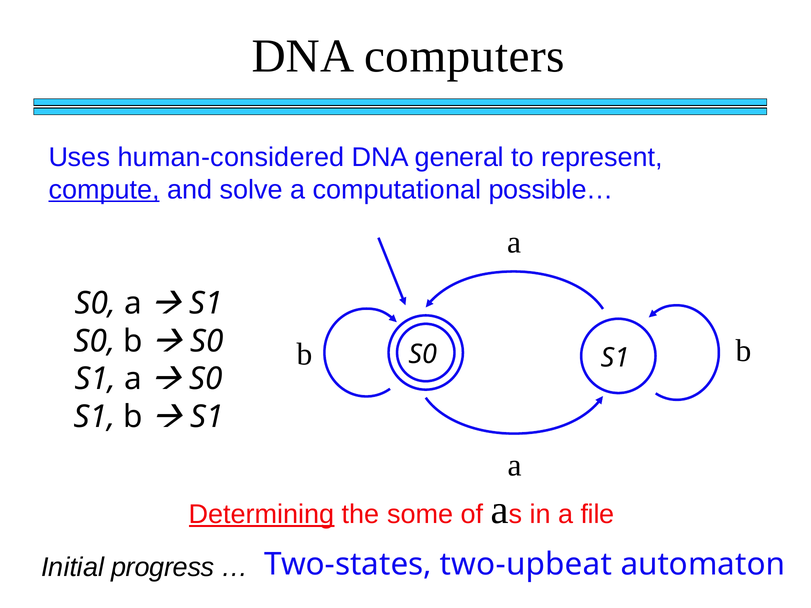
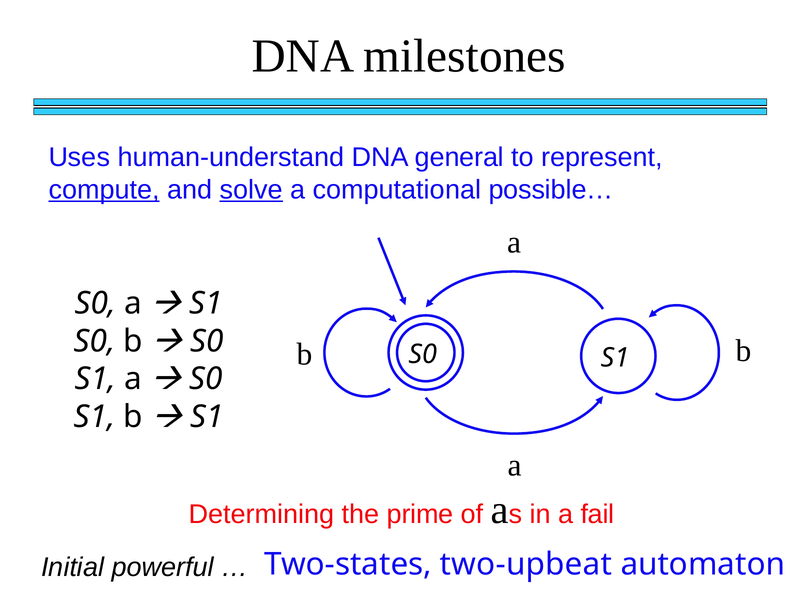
computers: computers -> milestones (465, 56)
human-considered: human-considered -> human-understand (231, 157)
solve underline: none -> present (251, 190)
Determining underline: present -> none (262, 515)
some: some -> prime (420, 515)
file: file -> fail (597, 515)
progress: progress -> powerful (163, 567)
